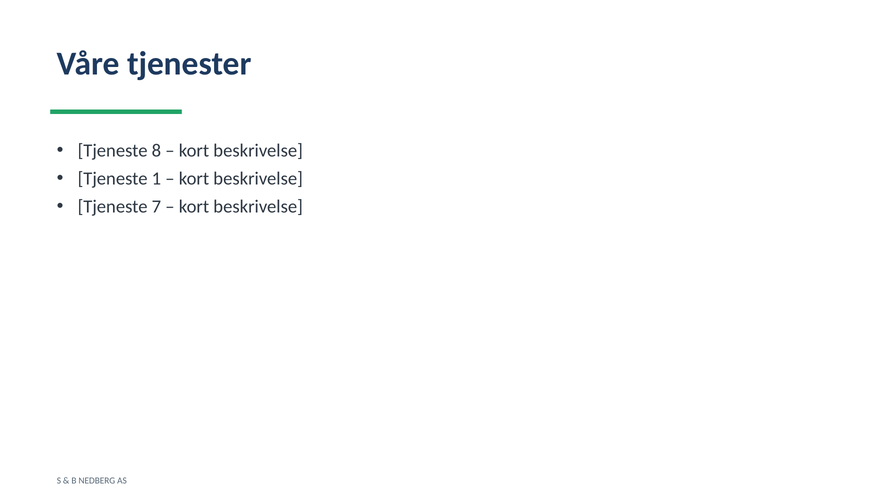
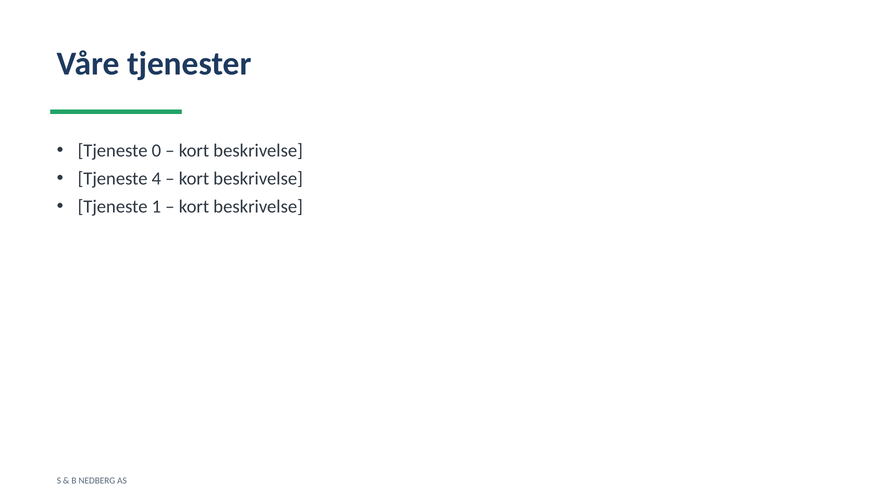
8: 8 -> 0 (156, 151)
1: 1 -> 4 (156, 179)
7: 7 -> 1 (156, 207)
